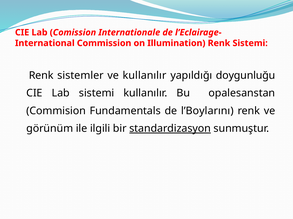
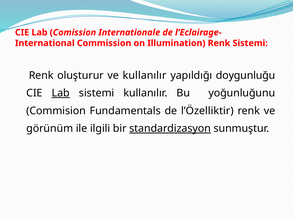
sistemler: sistemler -> oluşturur (81, 76)
Lab underline: none -> present (61, 93)
opalesanstan: opalesanstan -> yoğunluğunu (242, 93)
l’Boylarını: l’Boylarını -> l’Özelliktir (207, 111)
